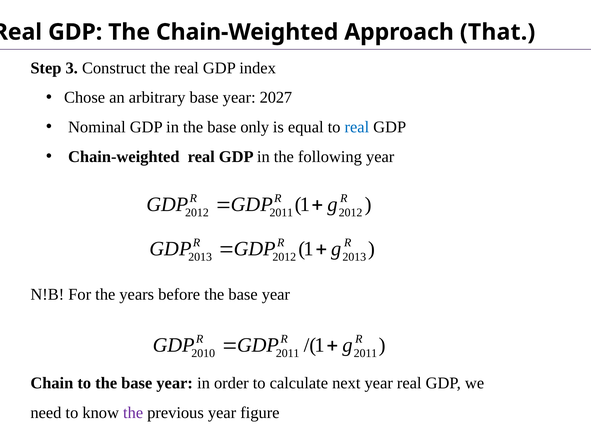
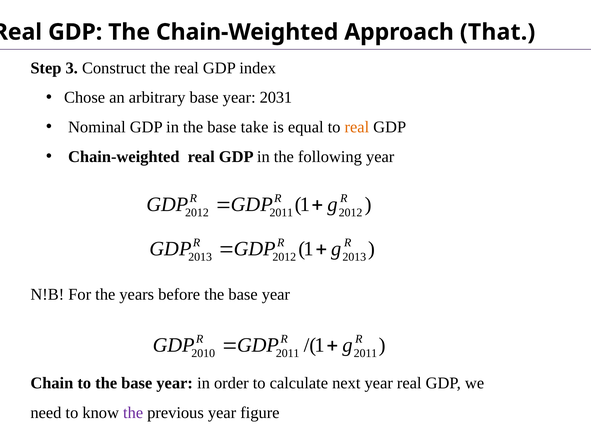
2027: 2027 -> 2031 (276, 98)
only: only -> take (255, 127)
real colour: blue -> orange (357, 127)
